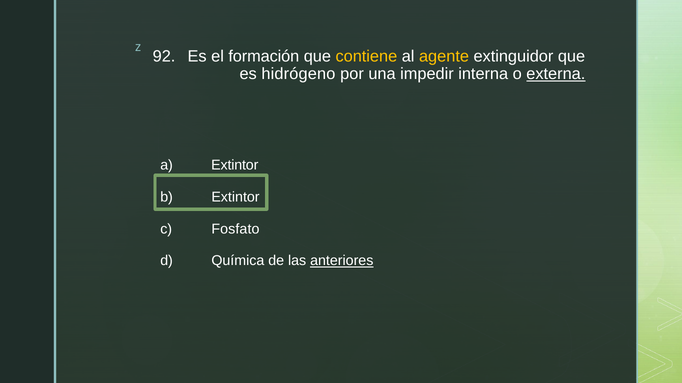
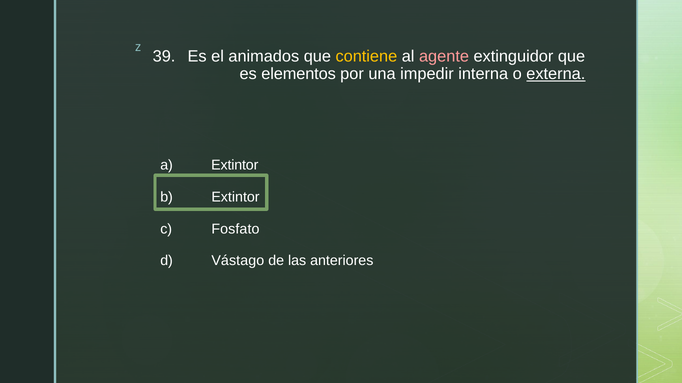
92: 92 -> 39 (164, 56)
formación: formación -> animados (264, 56)
agente colour: yellow -> pink (444, 56)
hidrógeno: hidrógeno -> elementos (299, 74)
Química: Química -> Vástago (238, 261)
anteriores underline: present -> none (342, 261)
